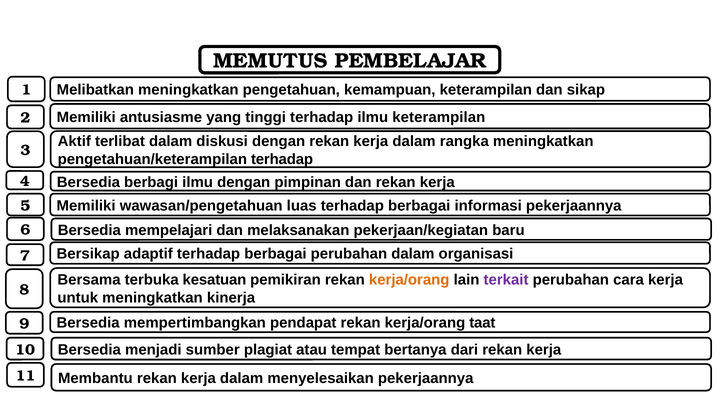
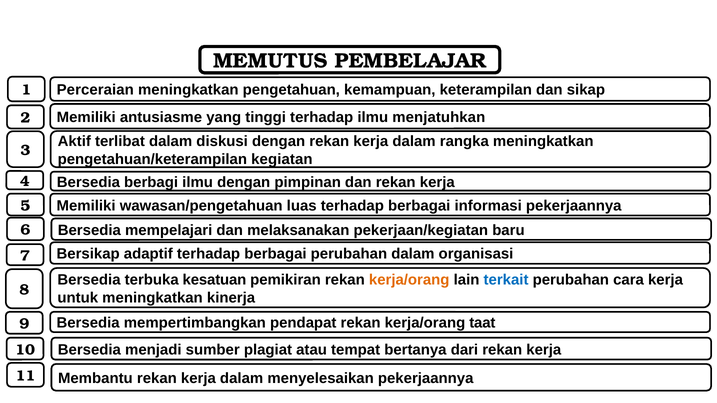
Melibatkan: Melibatkan -> Perceraian (95, 90)
ilmu keterampilan: keterampilan -> menjatuhkan (439, 117)
pengetahuan/keterampilan terhadap: terhadap -> kegiatan (282, 159)
Bersama: Bersama -> Bersedia (89, 280)
terkait colour: purple -> blue (506, 280)
